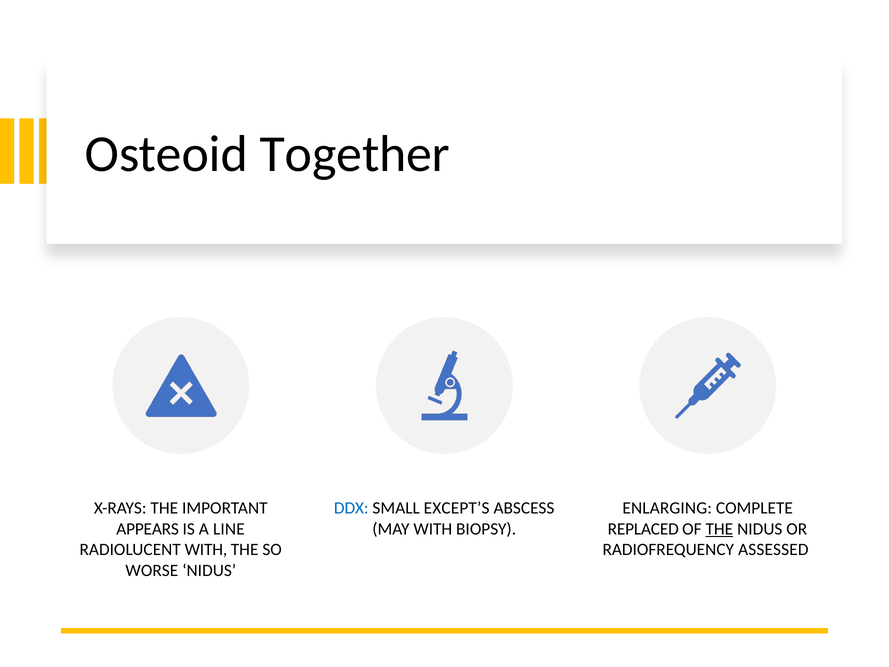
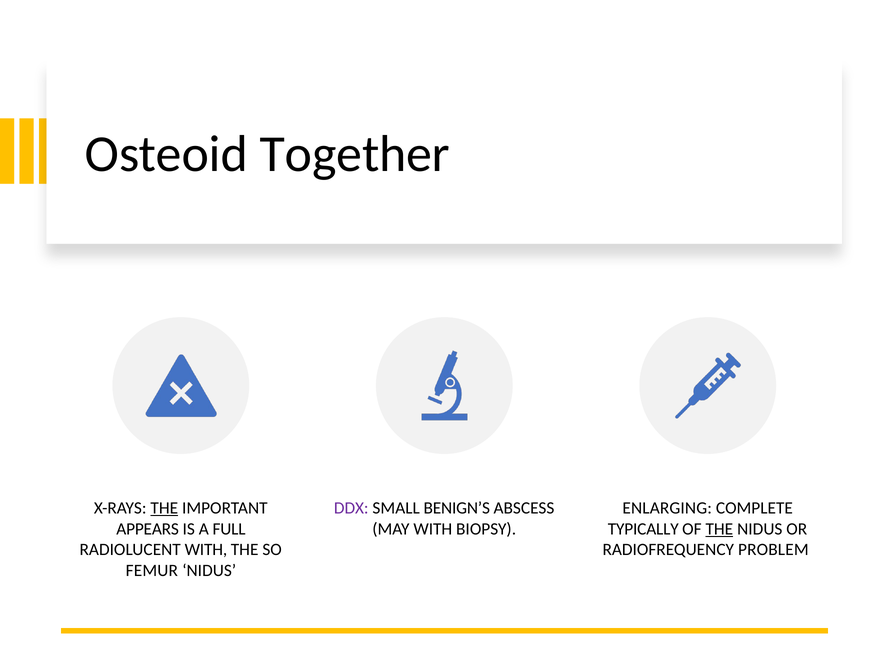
THE underline: none -> present (164, 508)
DDX colour: blue -> purple (351, 508)
EXCEPT’S: EXCEPT’S -> BENIGN’S (457, 508)
LINE: LINE -> FULL (229, 529)
REPLACED: REPLACED -> TYPICALLY (643, 529)
ASSESSED: ASSESSED -> PROBLEM (773, 549)
WORSE: WORSE -> FEMUR (152, 570)
